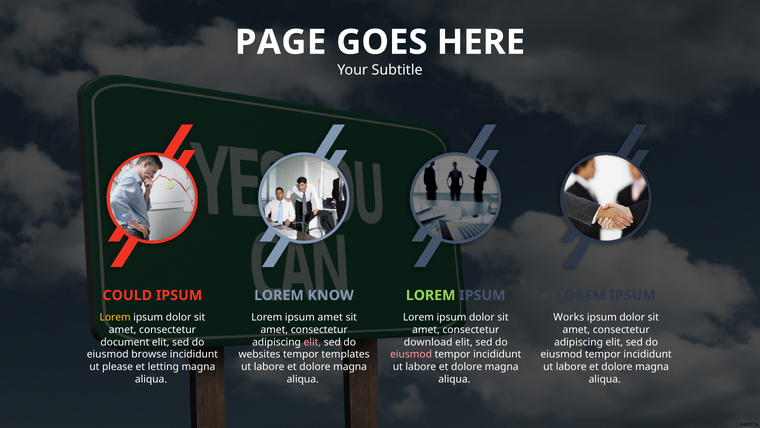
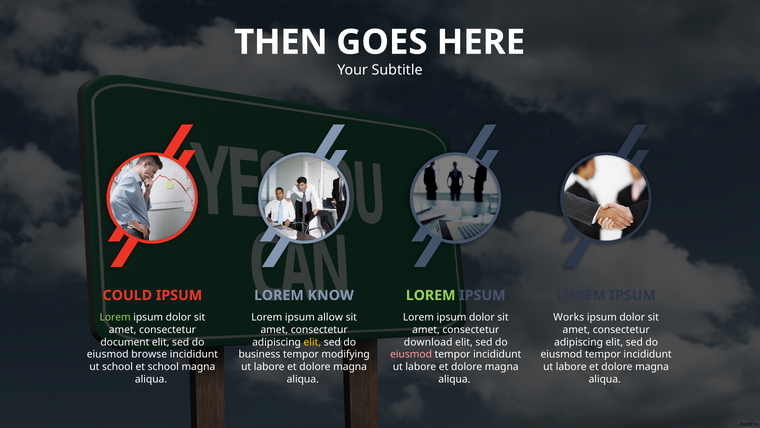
PAGE: PAGE -> THEN (281, 42)
Lorem colour: yellow -> light green (115, 317)
ipsum amet: amet -> allow (330, 317)
elit colour: pink -> yellow (312, 342)
websites: websites -> business (259, 354)
templates: templates -> modifying (346, 354)
ut please: please -> school (118, 367)
et letting: letting -> school (163, 367)
